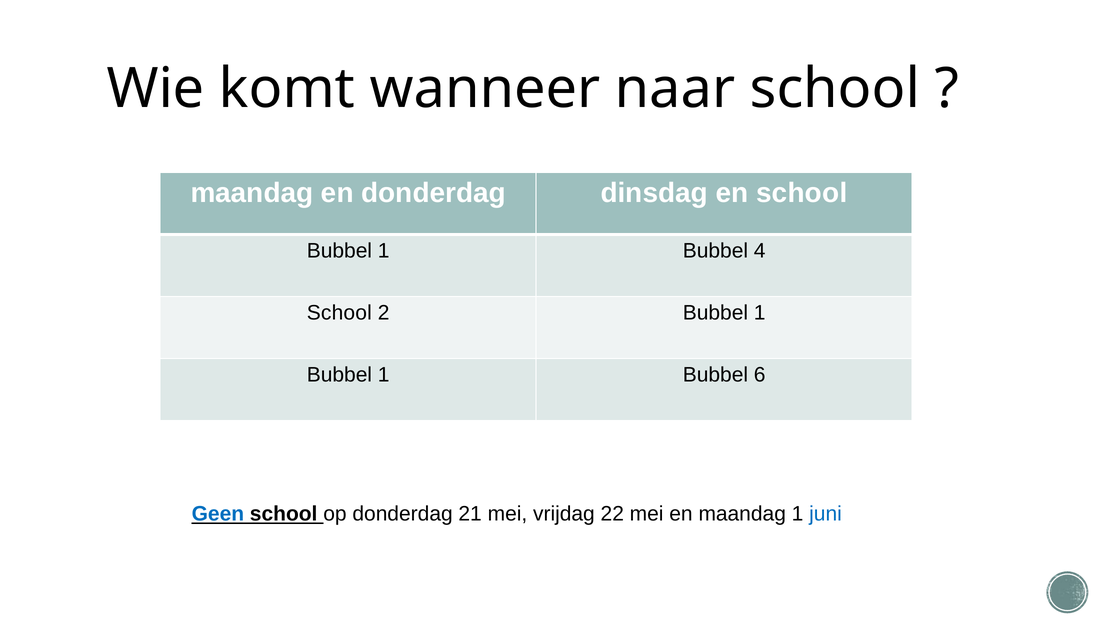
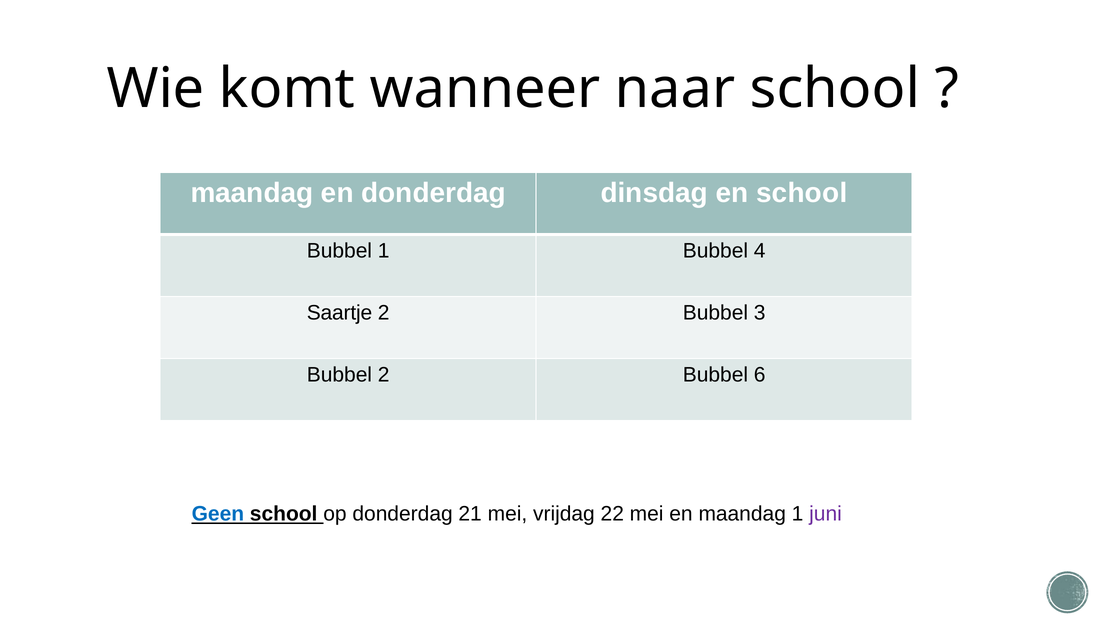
School: School -> Saartje (340, 313)
2 Bubbel 1: 1 -> 3 (760, 313)
1: 1 -> 2 (384, 375)
juni colour: blue -> purple (826, 514)
